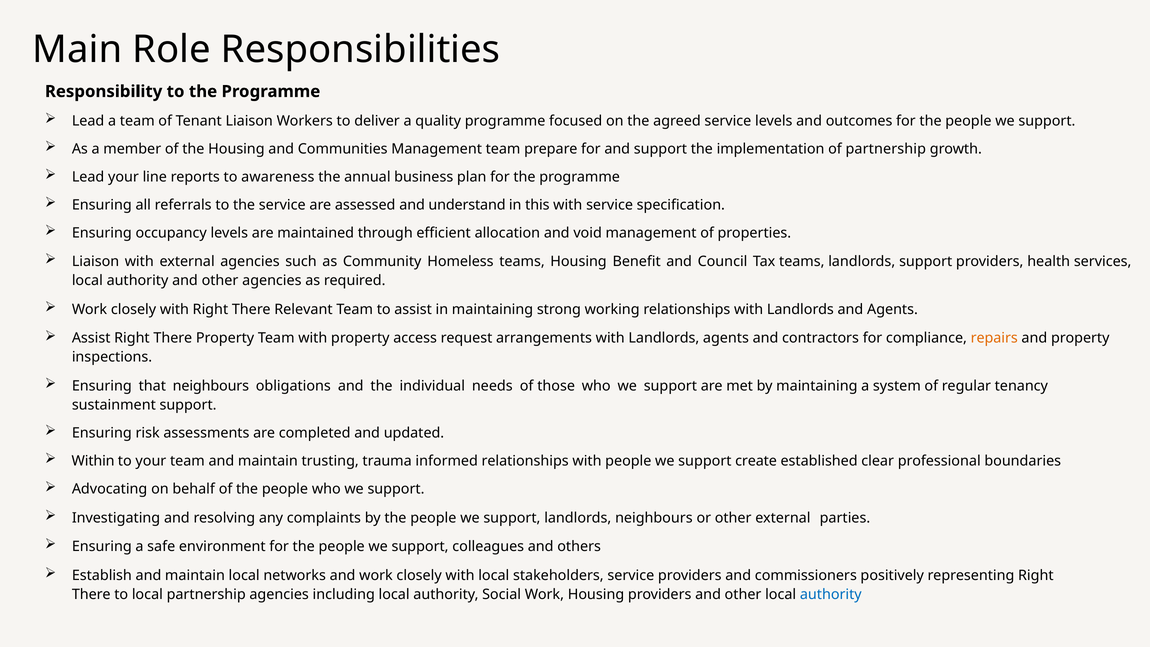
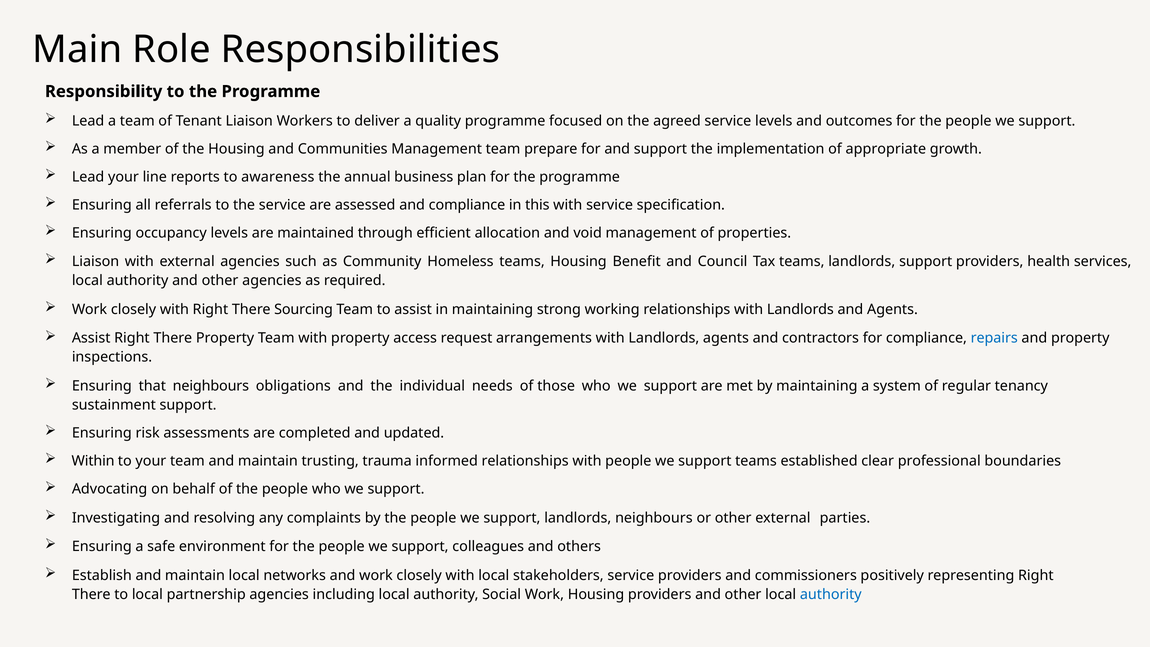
of partnership: partnership -> appropriate (886, 149)
and understand: understand -> compliance (467, 205)
Relevant: Relevant -> Sourcing (304, 309)
repairs colour: orange -> blue (994, 338)
support create: create -> teams (756, 461)
